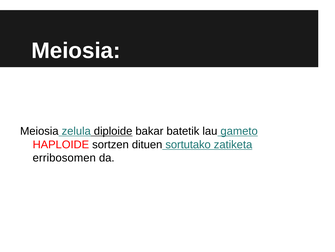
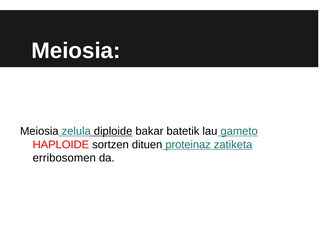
sortutako: sortutako -> proteinaz (188, 144)
